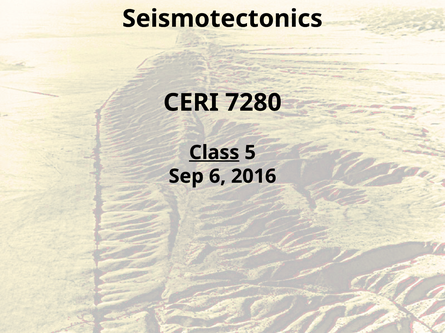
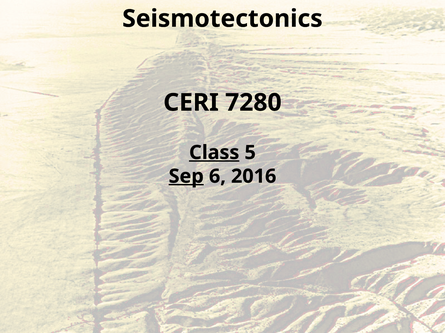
Sep underline: none -> present (186, 177)
